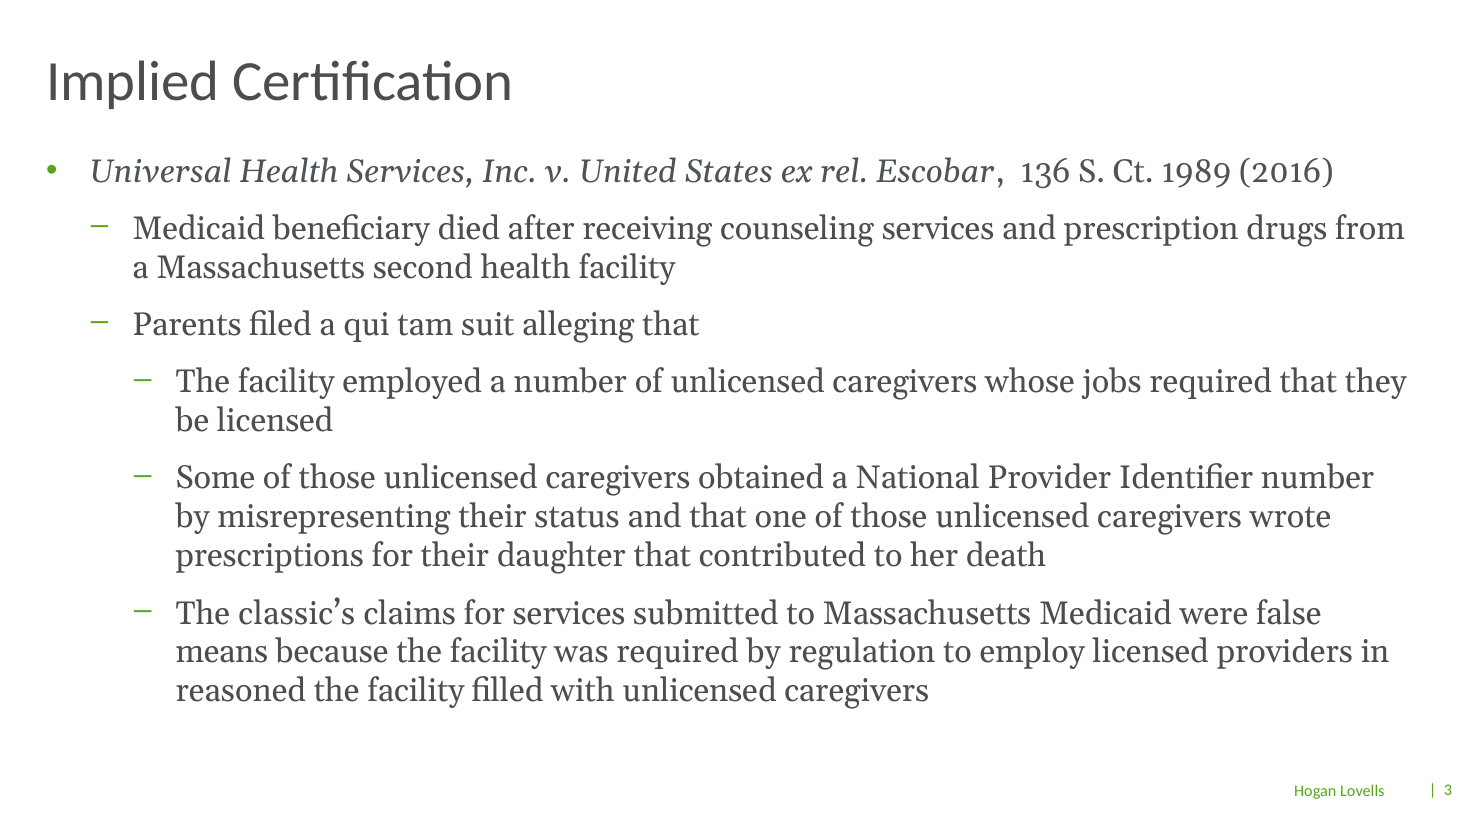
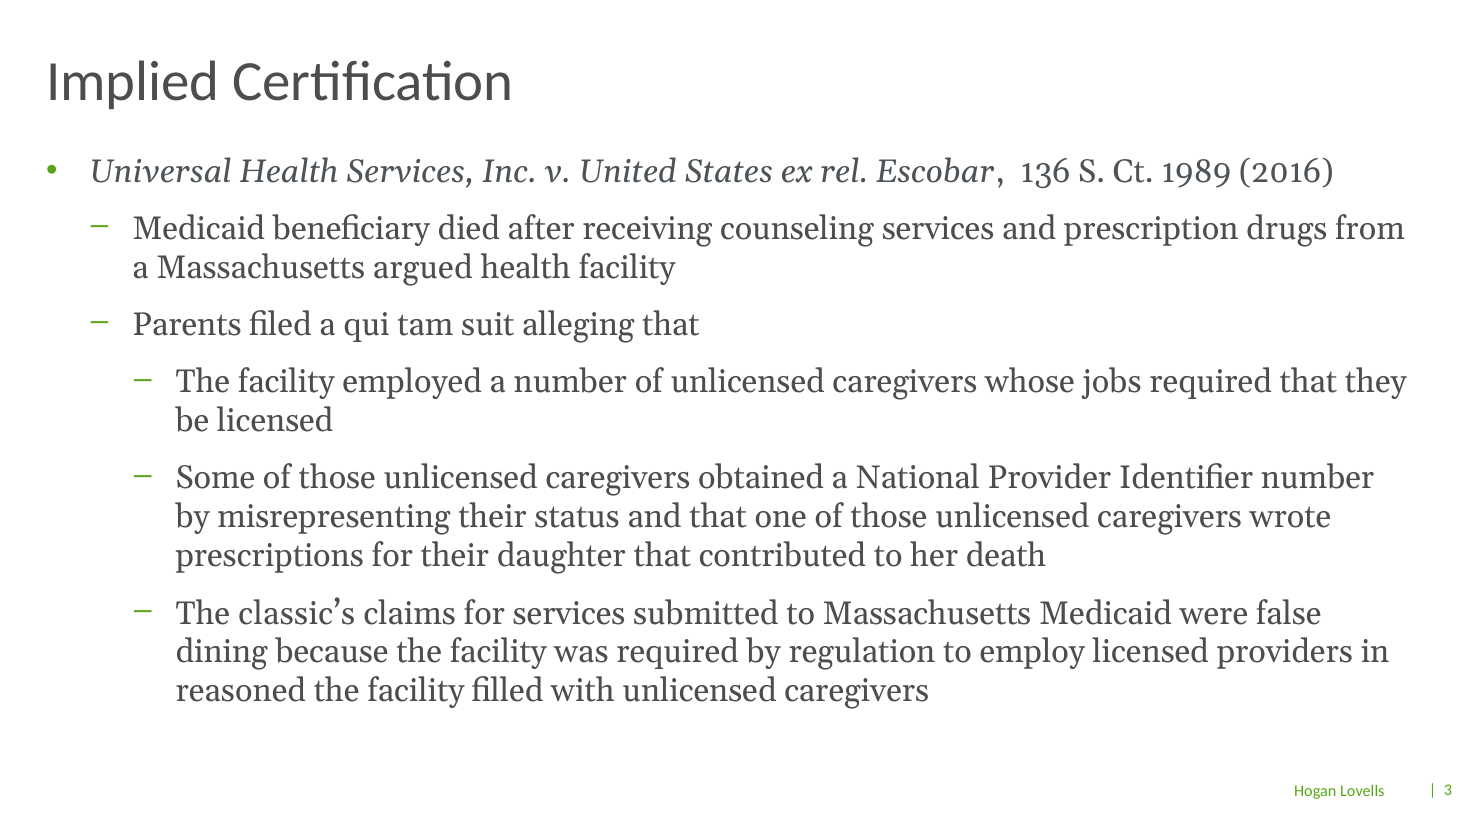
second: second -> argued (423, 268)
means: means -> dining (222, 653)
